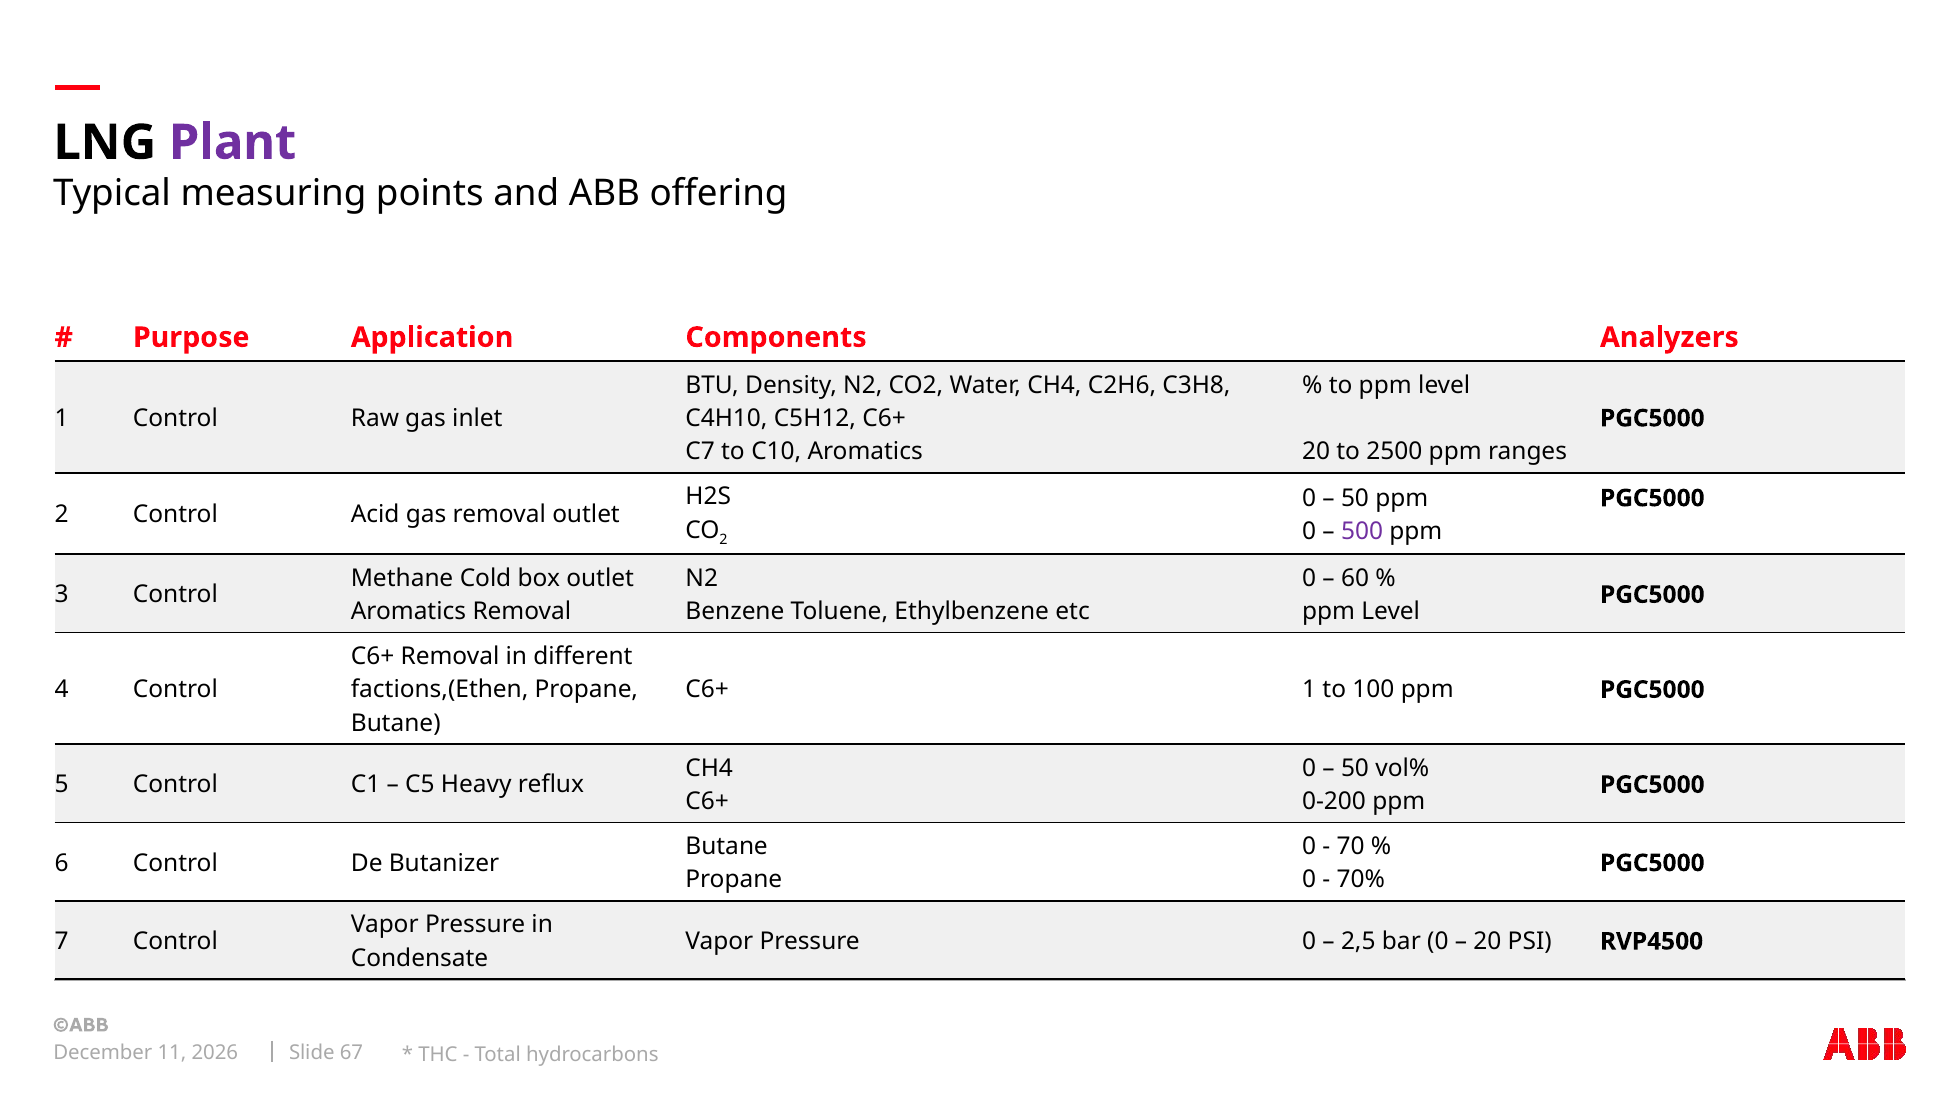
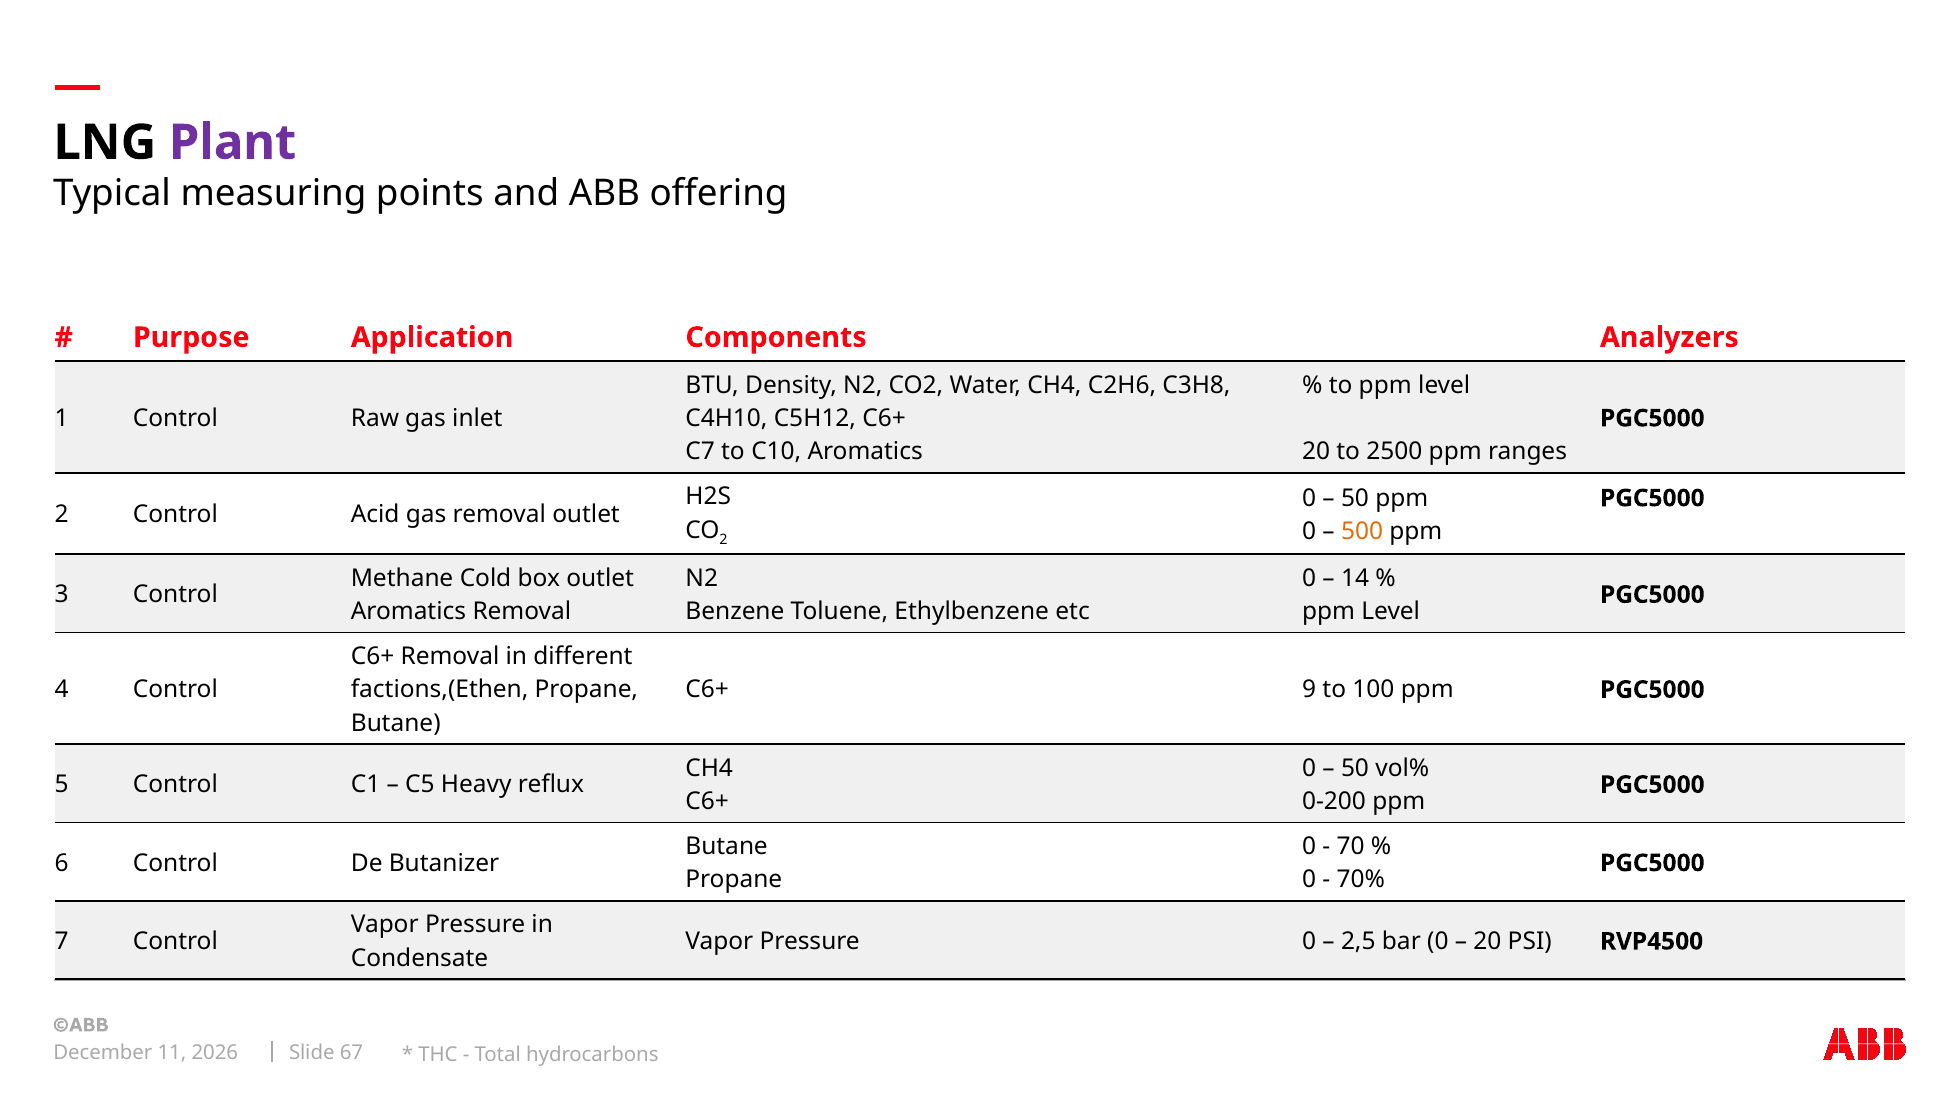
500 colour: purple -> orange (1362, 531)
60: 60 -> 14 (1355, 578)
C6+ 1: 1 -> 9 (1309, 689)
